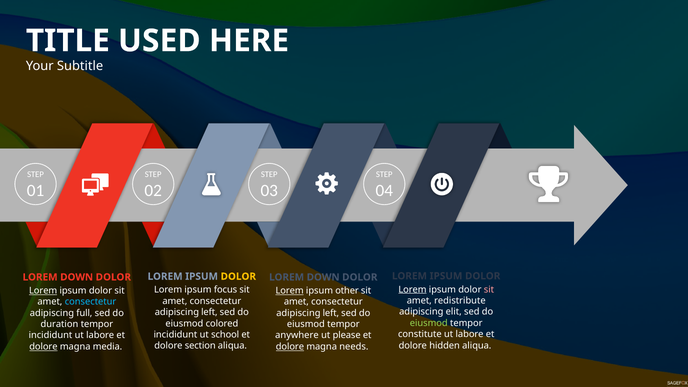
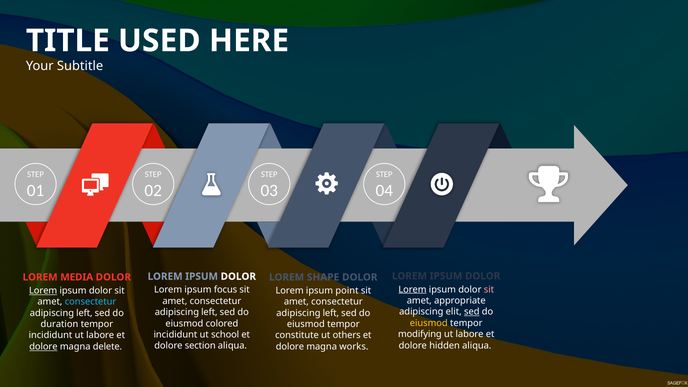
DOLOR colour: yellow -> white (238, 276)
DOWN: DOWN -> MEDIA (77, 277)
DOWN: DOWN -> SHAPE (323, 277)
Lorem underline: present -> none (290, 291)
other: other -> point (347, 291)
redistribute: redistribute -> appropriate (460, 301)
sed underline: none -> present (472, 312)
full: full -> left (84, 313)
eiusmod colour: light green -> yellow (429, 323)
constitute: constitute -> modifying (420, 334)
anywhere: anywhere -> constitute (297, 335)
please: please -> others (347, 335)
media: media -> delete (107, 347)
dolore underline: present -> none (290, 347)
needs: needs -> works (354, 347)
